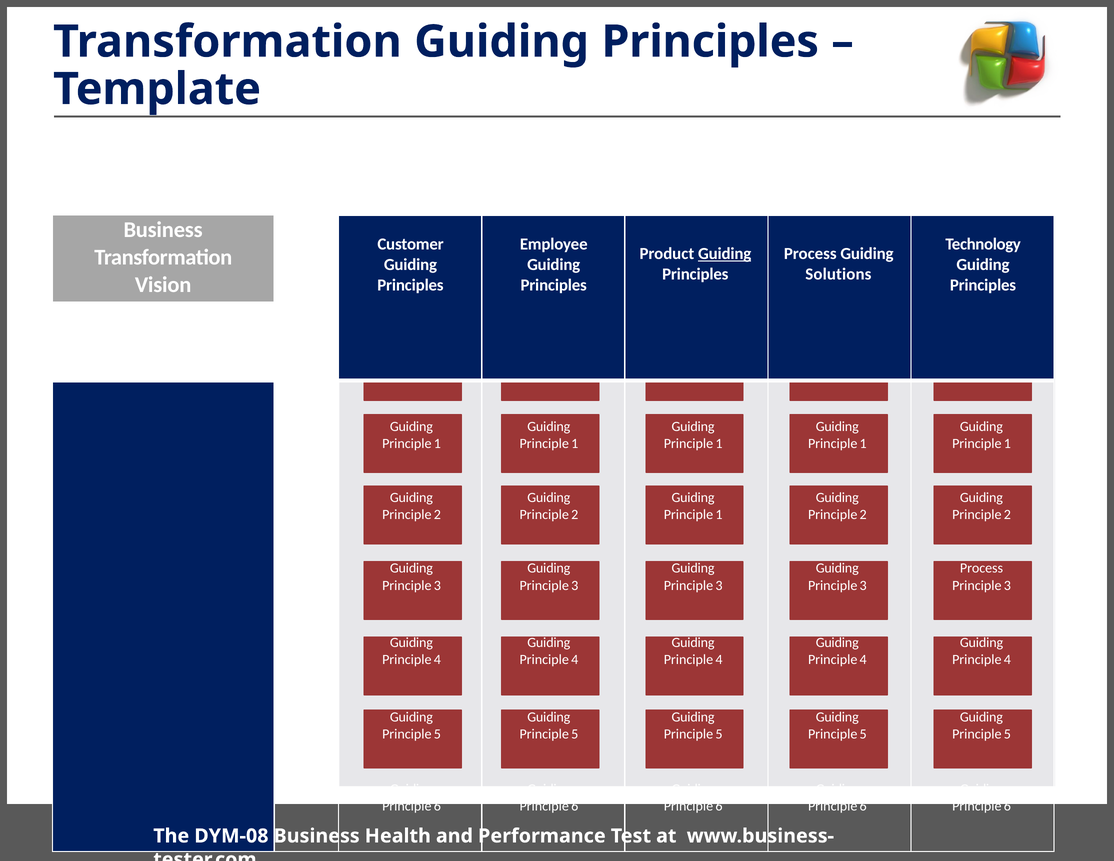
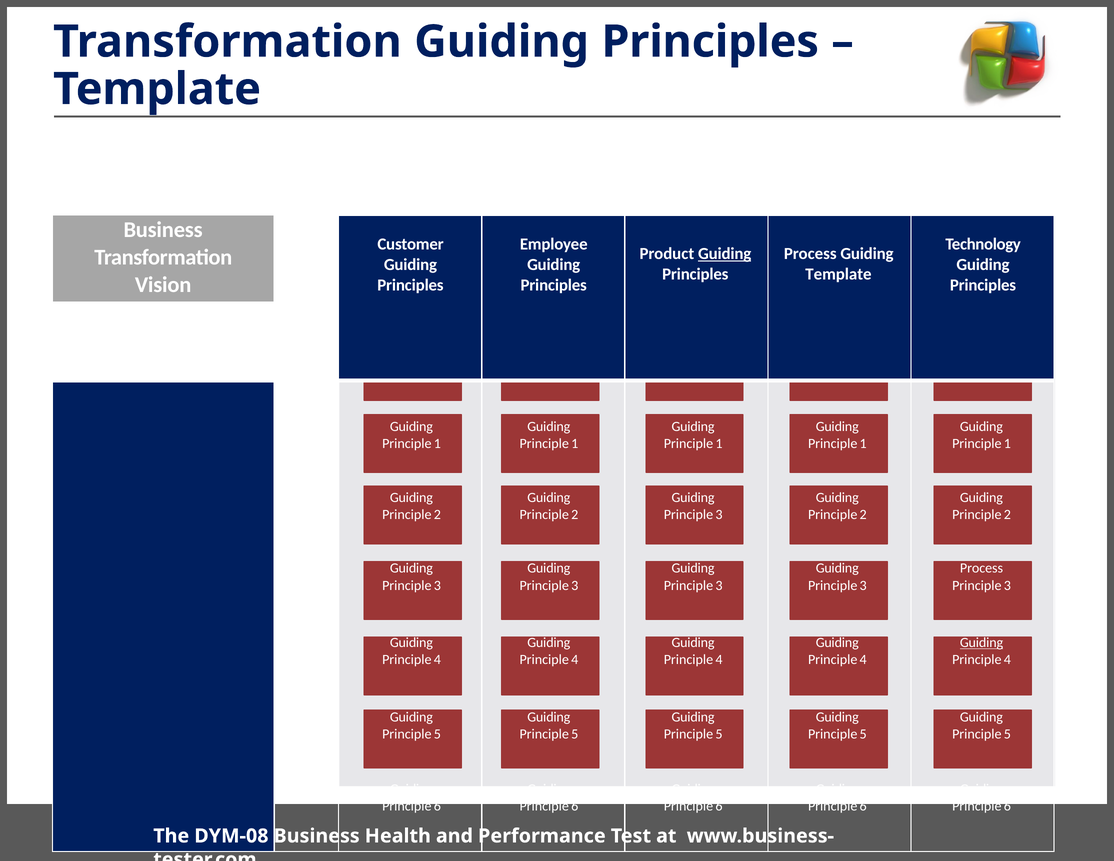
Solutions: Solutions -> Template (838, 274)
1: 1 -> 3 (719, 514)
Guiding underline: none -> present (982, 643)
